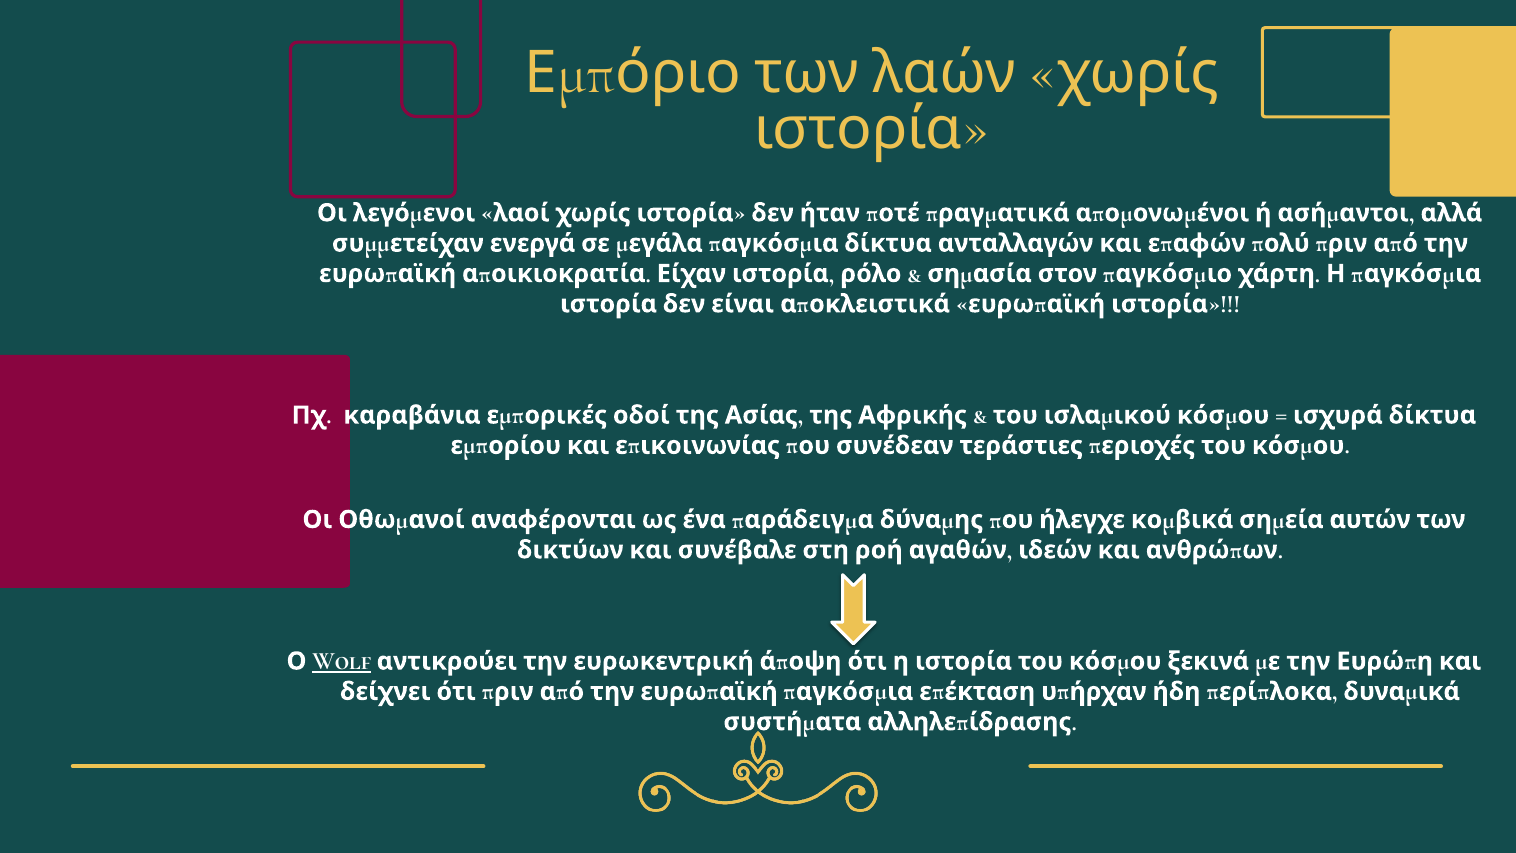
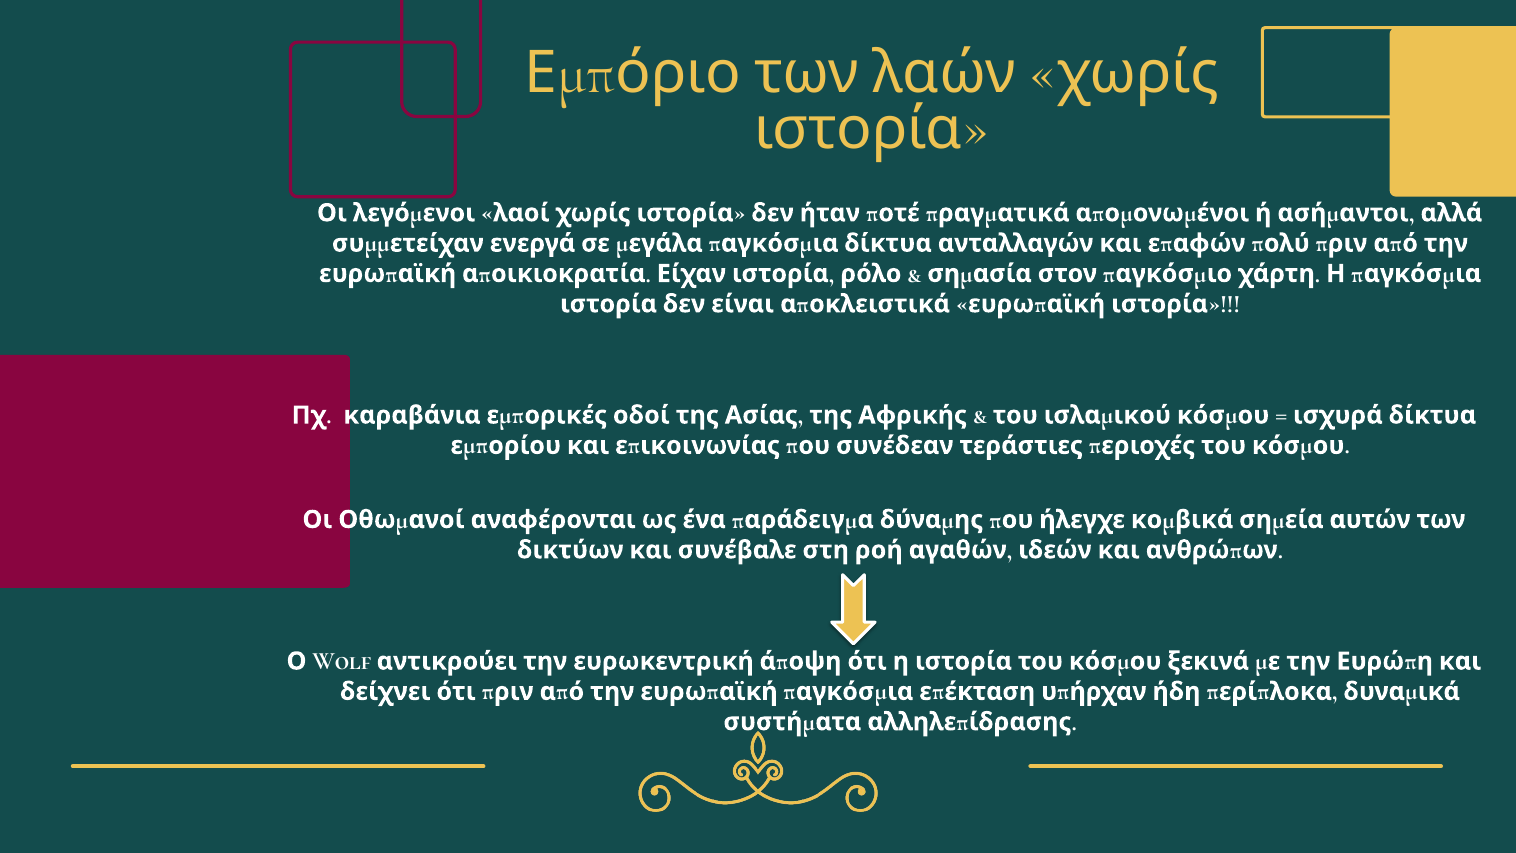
Wolf underline: present -> none (342, 661)
